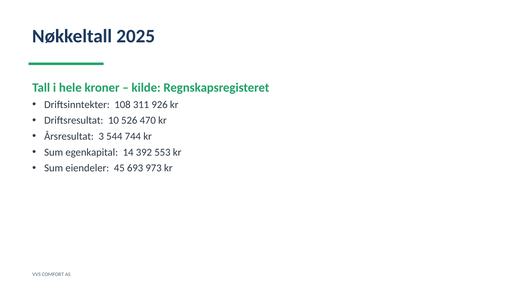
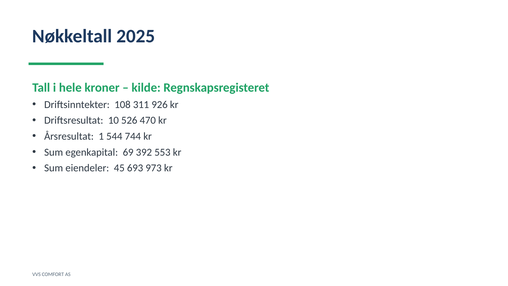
3: 3 -> 1 (101, 136)
14: 14 -> 69 (128, 152)
